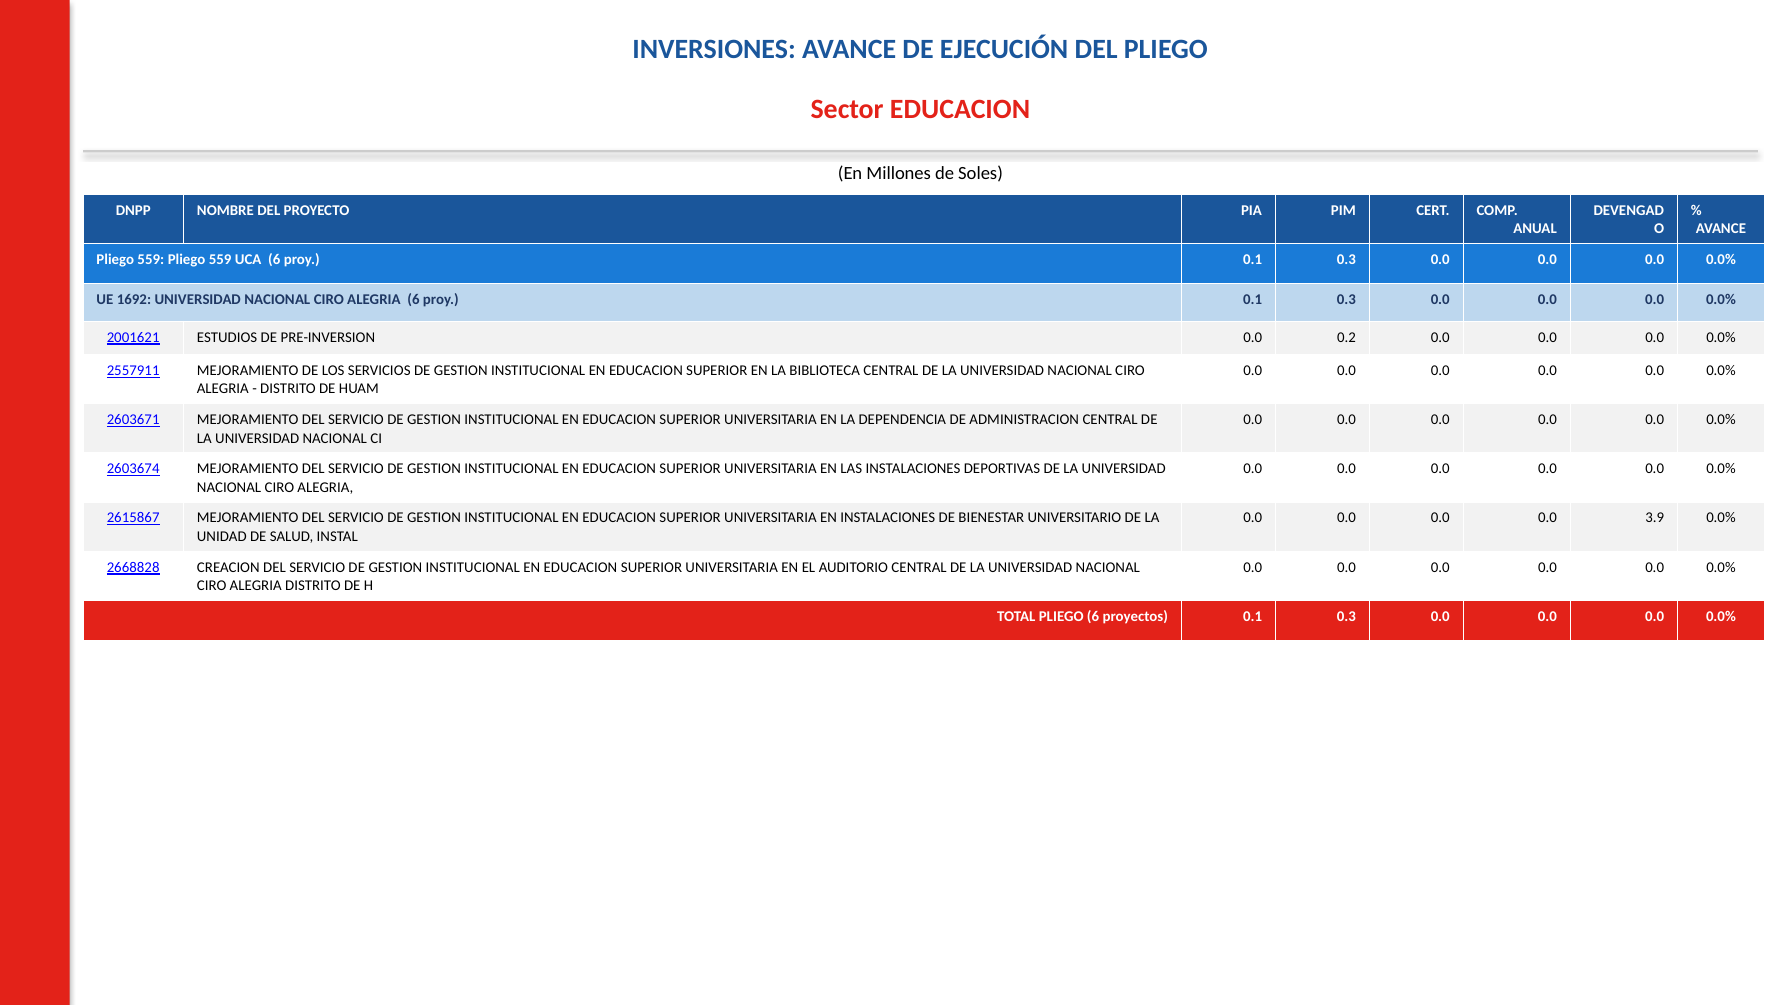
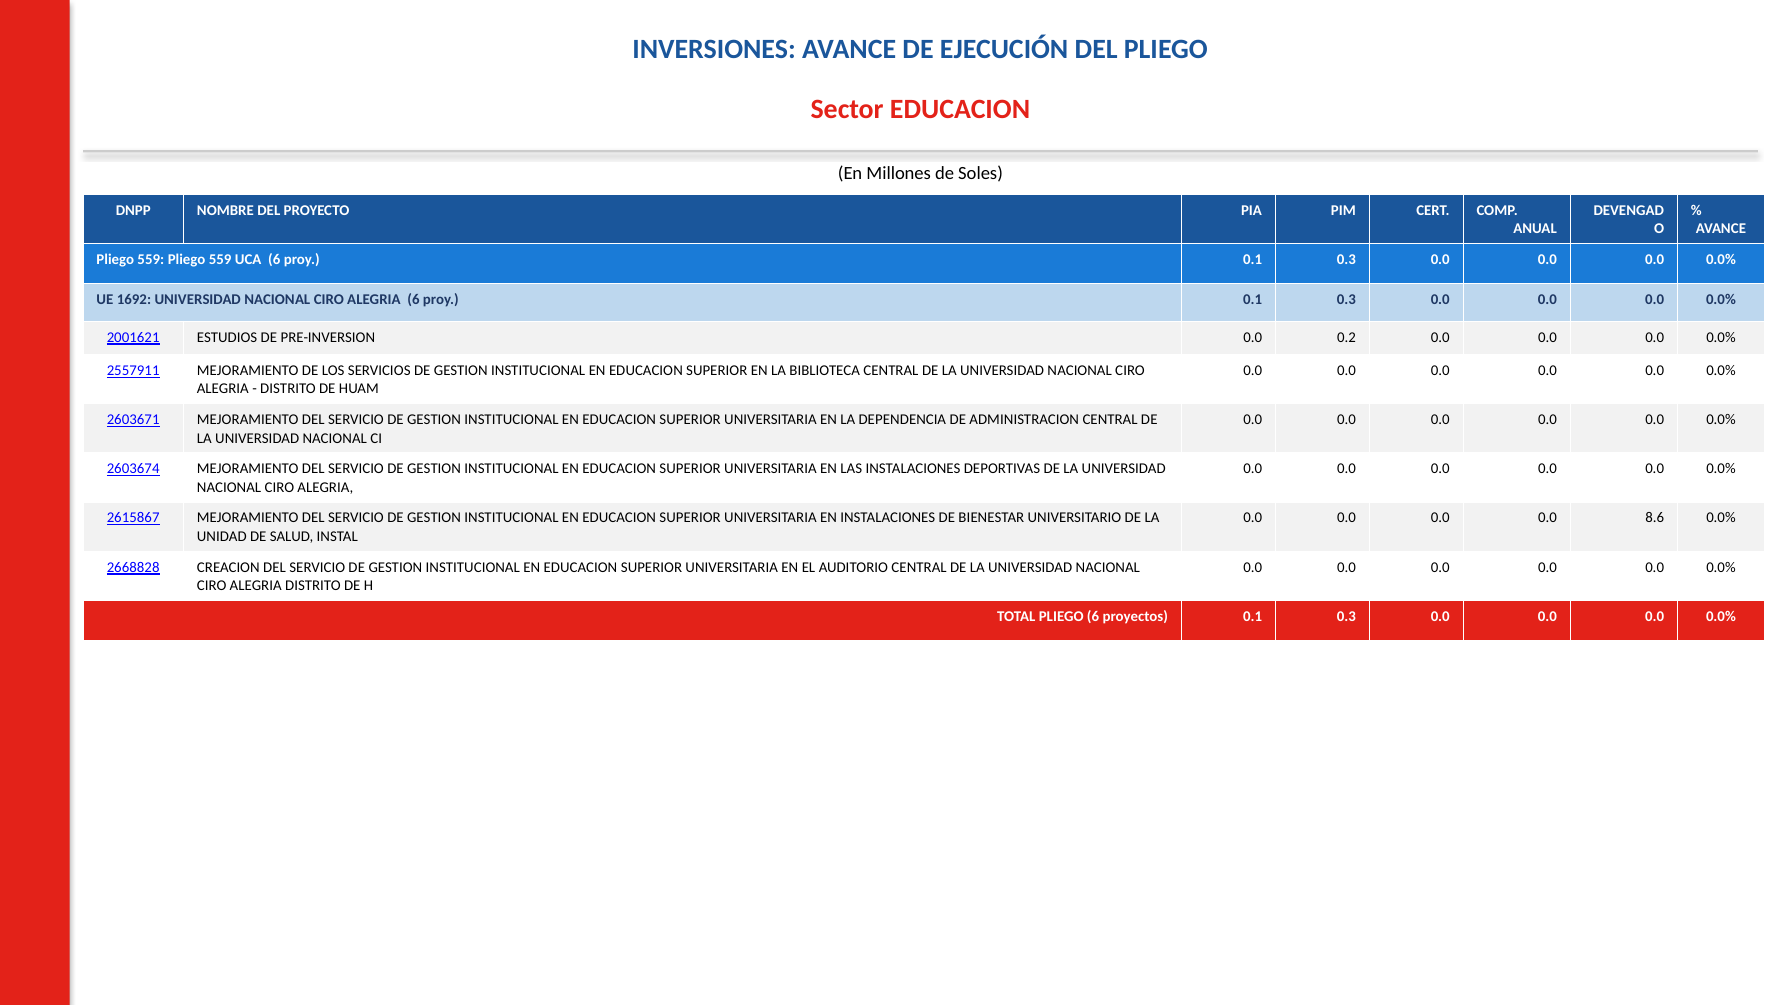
3.9: 3.9 -> 8.6 (1655, 518)
